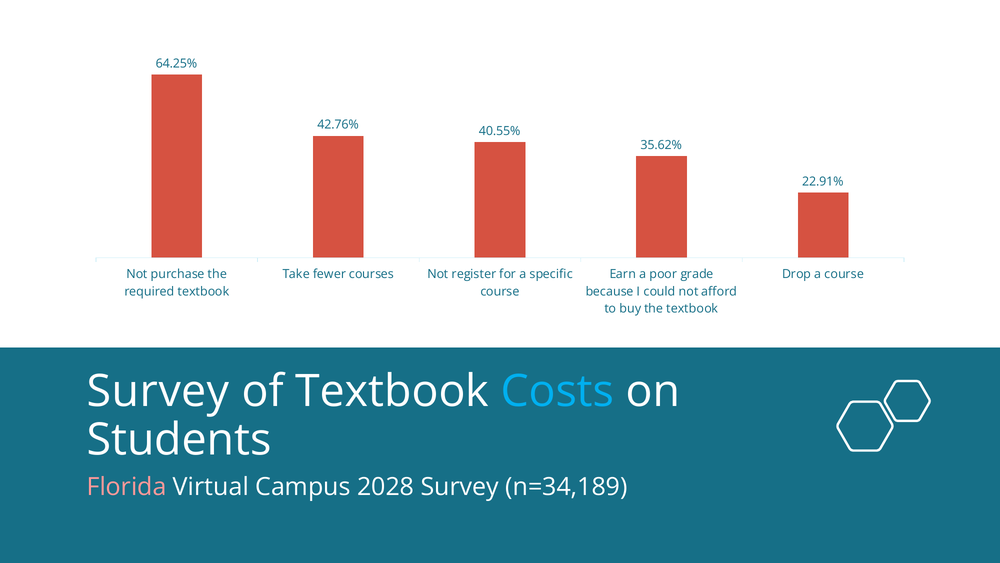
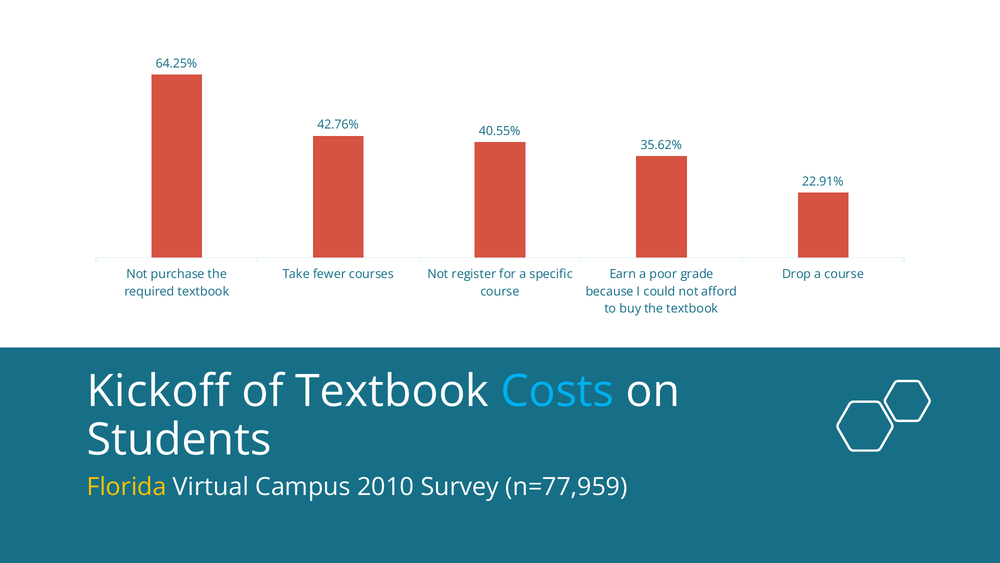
Survey: Survey -> Kickoff (158, 391)
Florida colour: pink -> yellow (127, 487)
2028: 2028 -> 2010 (386, 487)
n=34,189: n=34,189 -> n=77,959 (567, 487)
